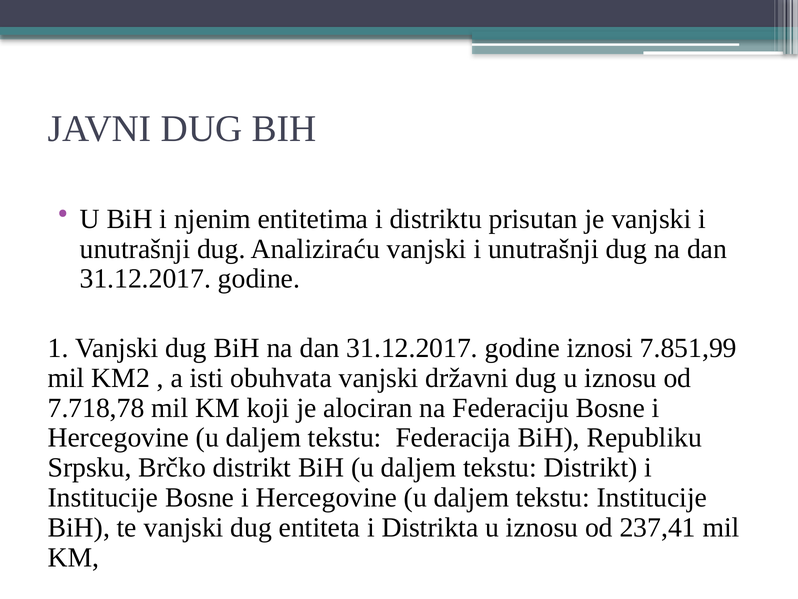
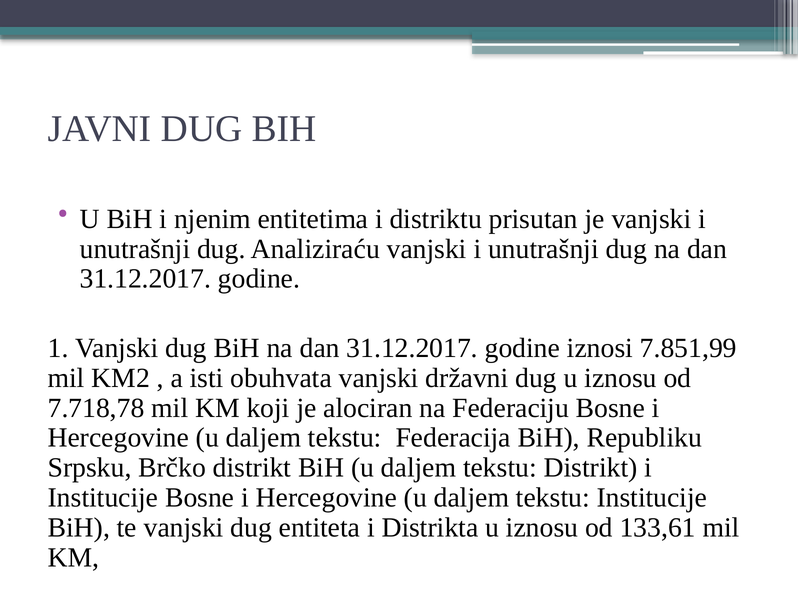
237,41: 237,41 -> 133,61 (658, 527)
